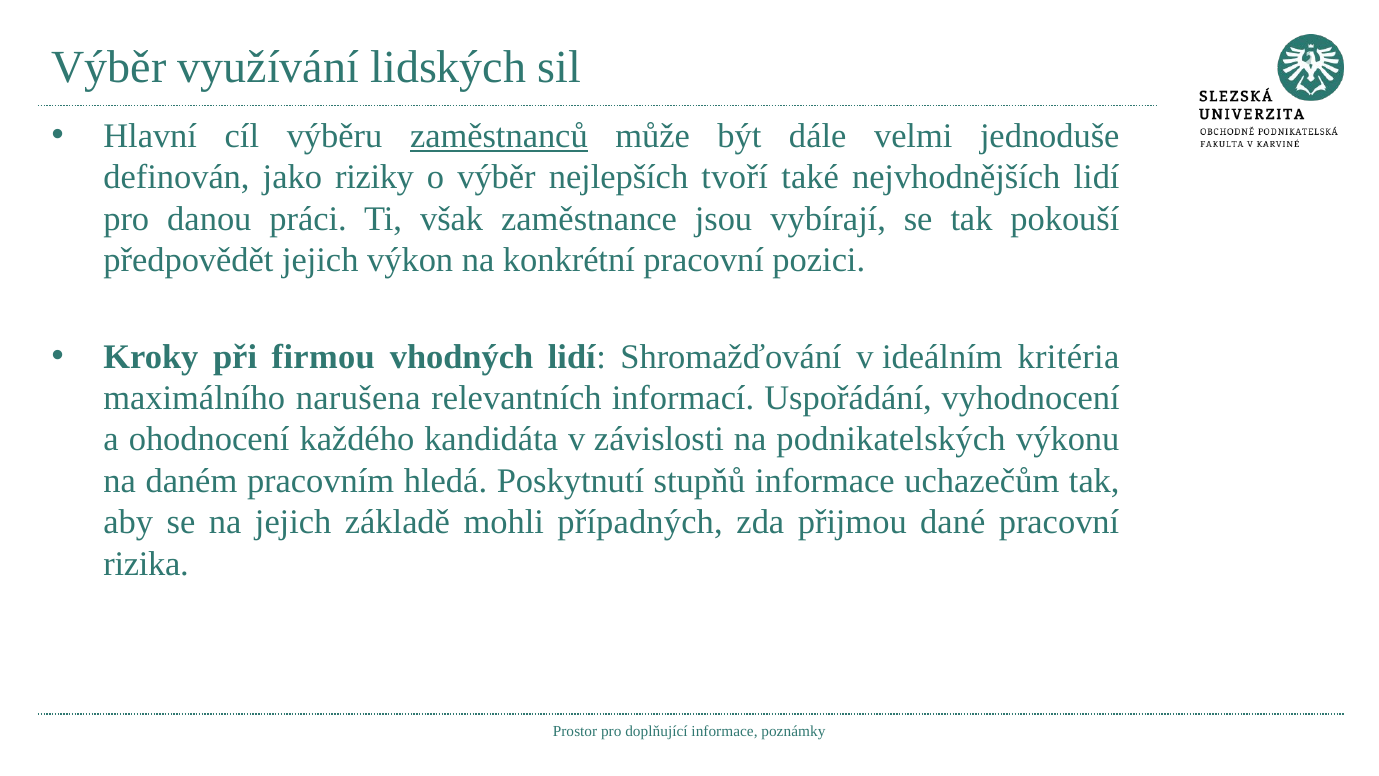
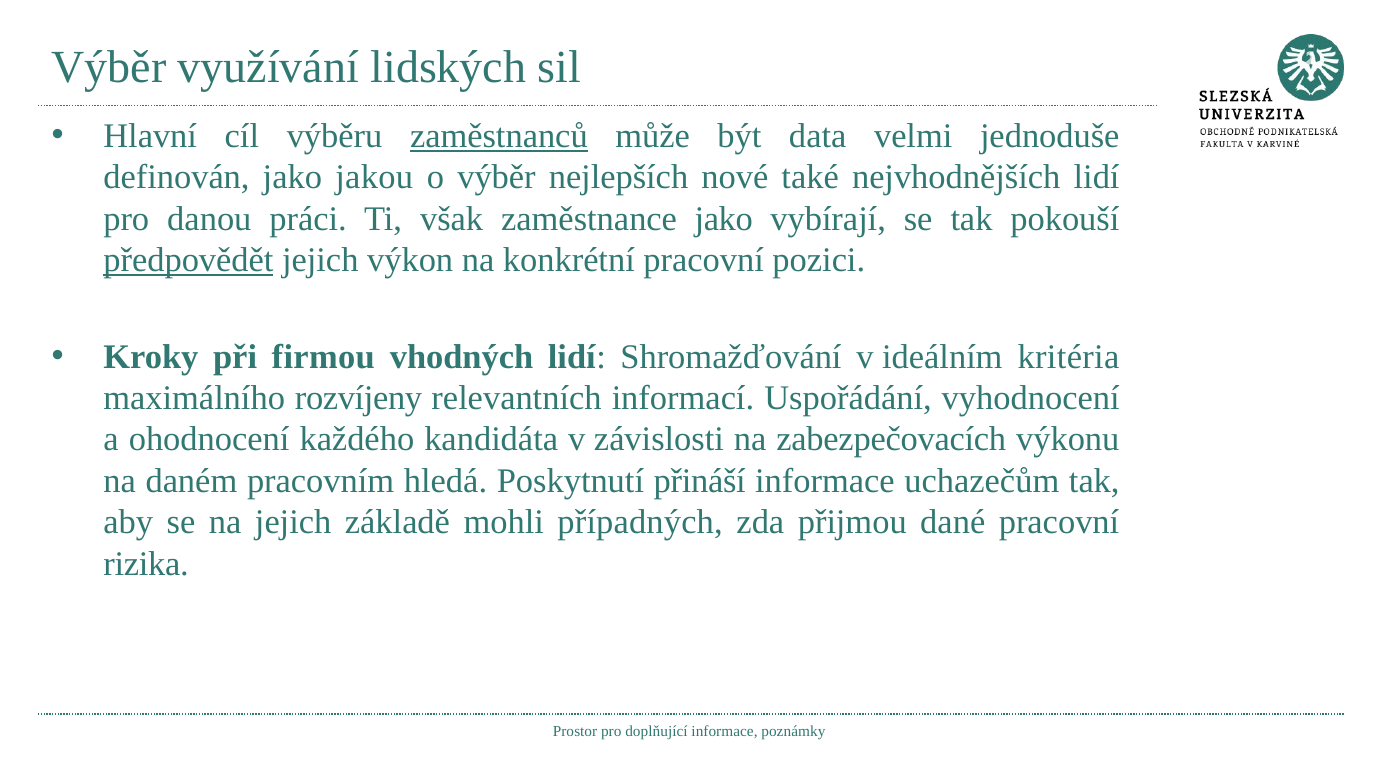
dále: dále -> data (818, 136)
riziky: riziky -> jakou (374, 177)
tvoří: tvoří -> nové (735, 177)
zaměstnance jsou: jsou -> jako (724, 219)
předpovědět underline: none -> present (188, 260)
narušena: narušena -> rozvíjeny (359, 398)
podnikatelských: podnikatelských -> zabezpečovacích (891, 439)
stupňů: stupňů -> přináší (700, 481)
